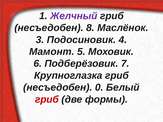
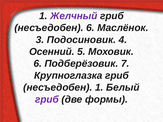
несъедобен 8: 8 -> 6 (90, 28)
Мамонт: Мамонт -> Осенний (52, 52)
несъедобен 0: 0 -> 1 (99, 88)
гриб colour: red -> purple (47, 100)
